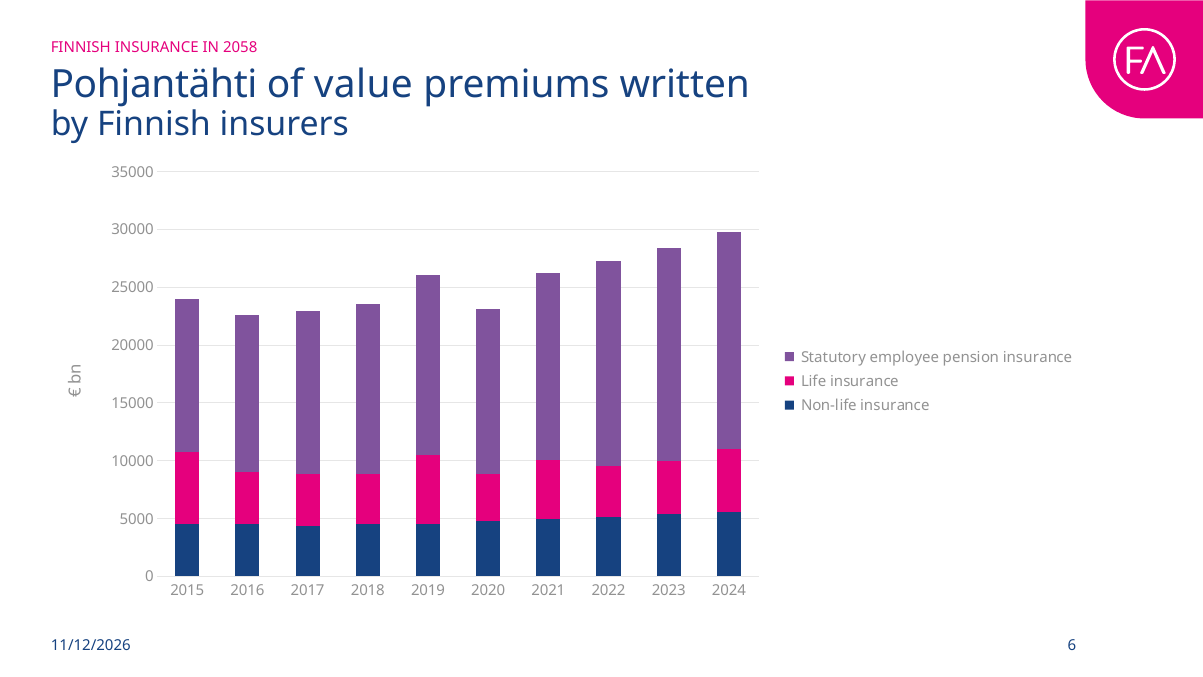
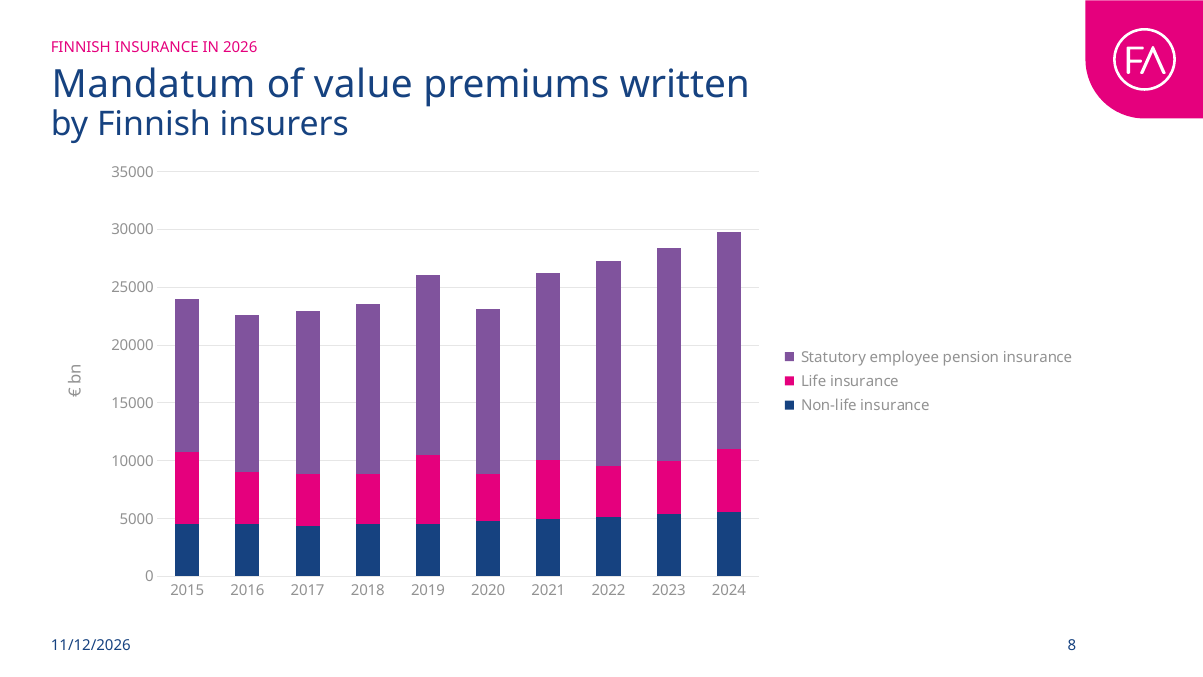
2058: 2058 -> 2026 (240, 48)
Pohjantähti: Pohjantähti -> Mandatum (154, 85)
6: 6 -> 8 (1072, 645)
